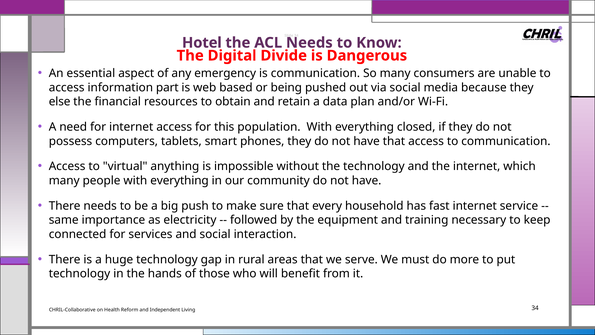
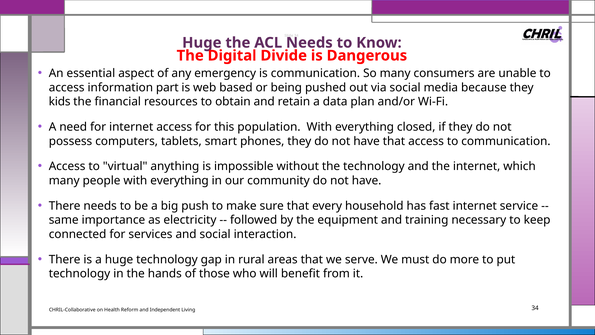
Hotel: Hotel -> Huge (202, 43)
else: else -> kids (60, 102)
